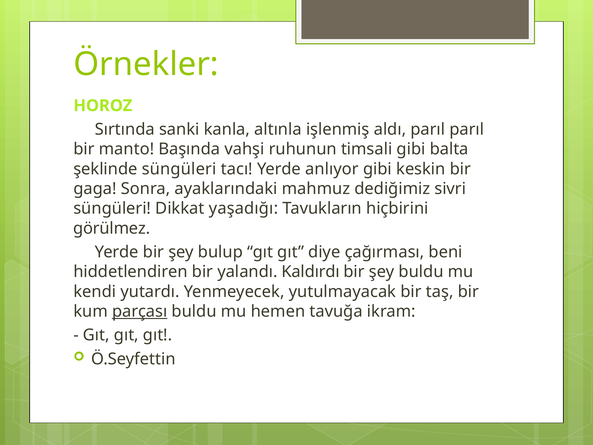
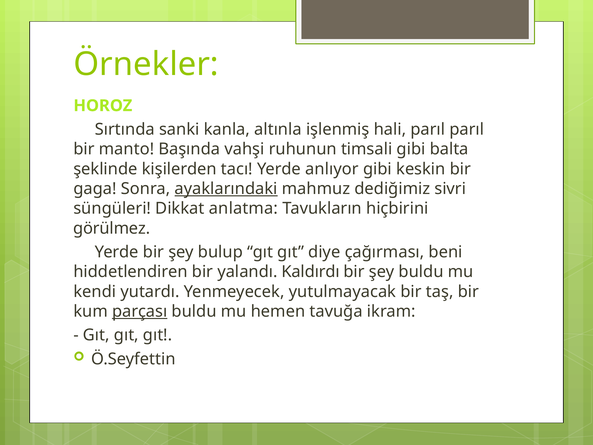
aldı: aldı -> hali (390, 129)
şeklinde süngüleri: süngüleri -> kişilerden (179, 169)
ayaklarındaki underline: none -> present (226, 189)
yaşadığı: yaşadığı -> anlatma (243, 208)
